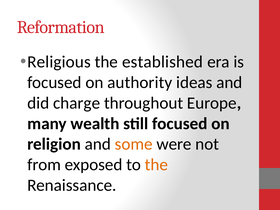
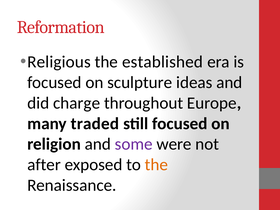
authority: authority -> sculpture (140, 82)
wealth: wealth -> traded (95, 124)
some colour: orange -> purple (134, 144)
from: from -> after (44, 165)
